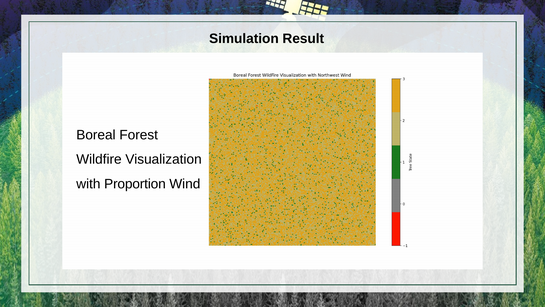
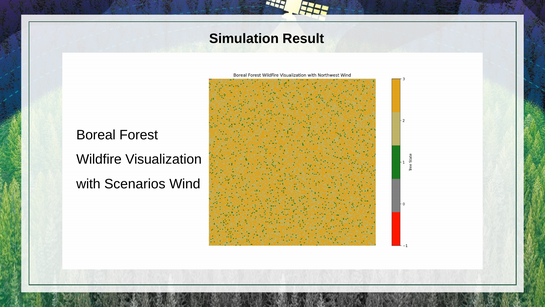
Proportion: Proportion -> Scenarios (135, 184)
